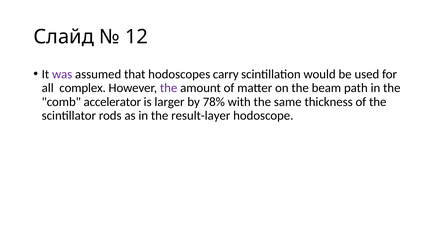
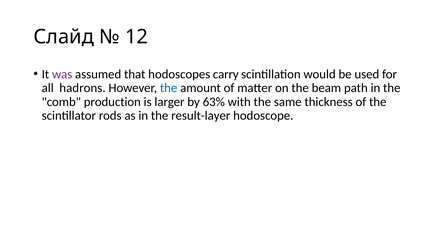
complex: complex -> hadrons (82, 88)
the colour: purple -> blue (169, 88)
accelerator: accelerator -> production (112, 102)
78%: 78% -> 63% (214, 102)
